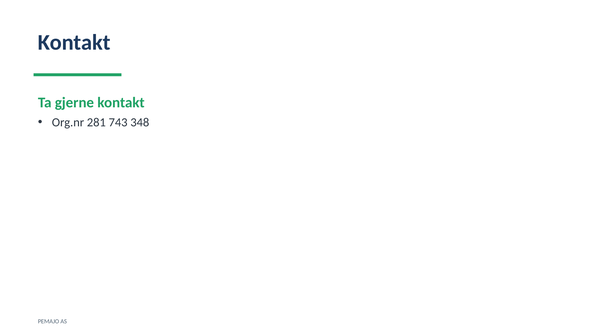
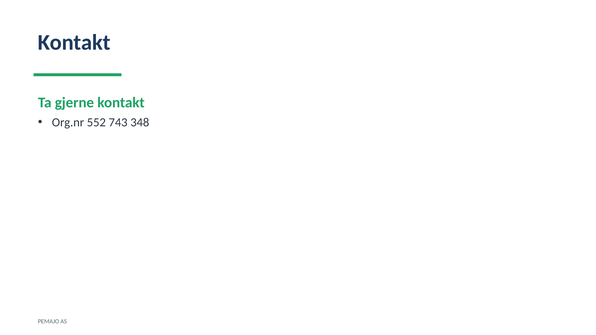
281: 281 -> 552 (96, 123)
